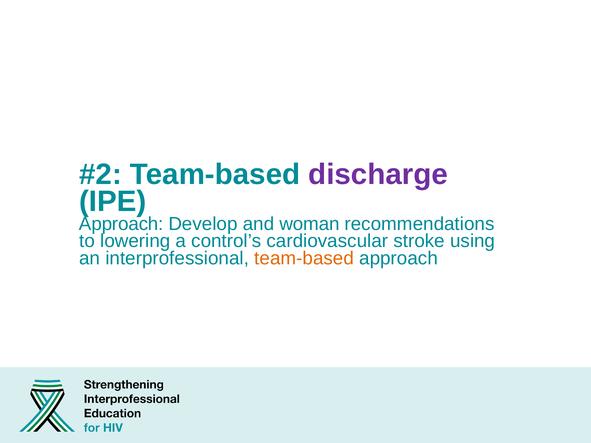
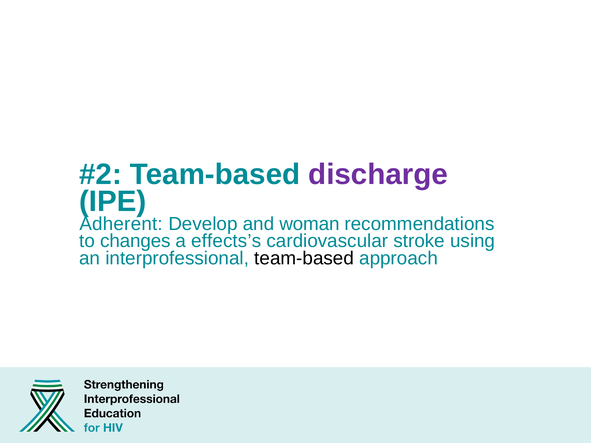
Approach: Approach -> Adherent (121, 224)
lowering: lowering -> changes (135, 241)
control’s: control’s -> effects’s (226, 241)
team-based colour: orange -> black (304, 258)
